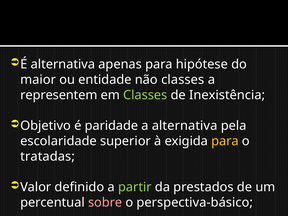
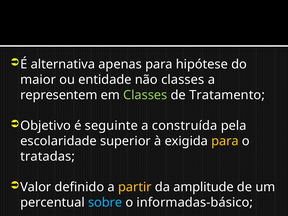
Inexistência: Inexistência -> Tratamento (227, 95)
paridade: paridade -> seguinte (111, 126)
a alternativa: alternativa -> construída (185, 126)
partir colour: light green -> yellow (135, 187)
prestados: prestados -> amplitude (204, 187)
sobre colour: pink -> light blue (105, 203)
perspectiva-básico: perspectiva-básico -> informadas-básico (195, 203)
